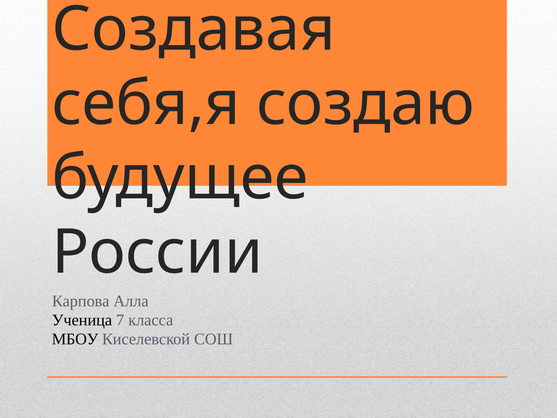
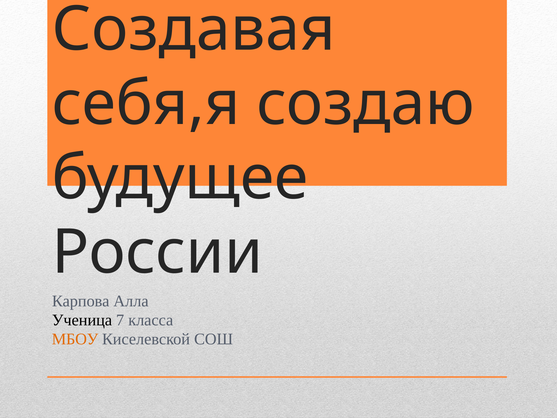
МБОУ colour: black -> orange (75, 339)
